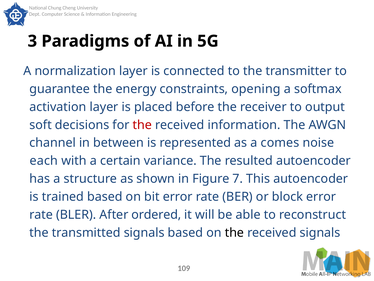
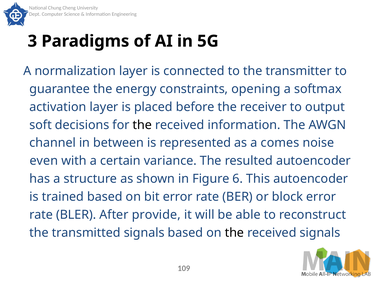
the colour: red -> black (142, 125)
each: each -> even (44, 161)
7: 7 -> 6 (238, 179)
ordered: ordered -> provide (156, 214)
